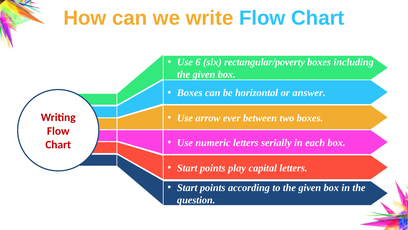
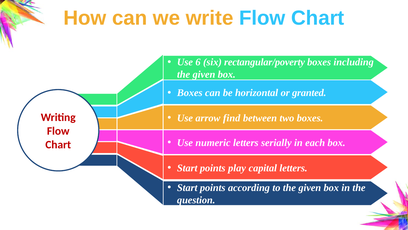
answer: answer -> granted (309, 93)
ever: ever -> find (232, 118)
